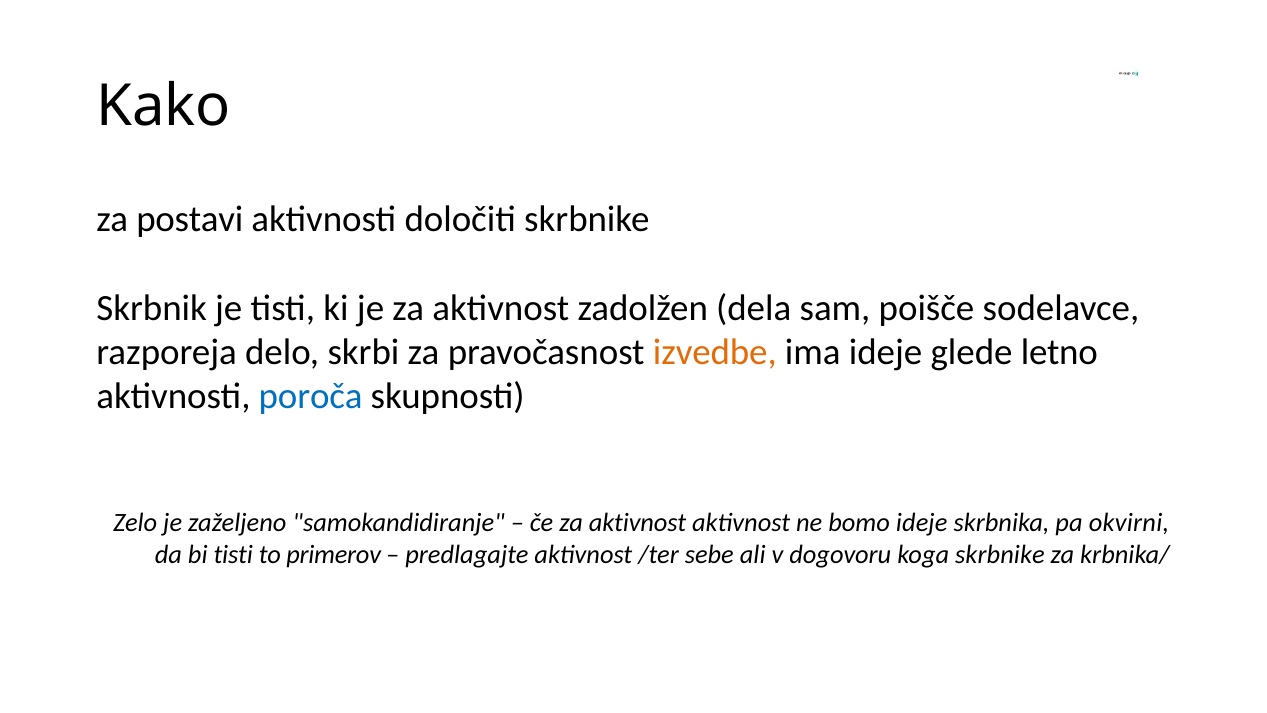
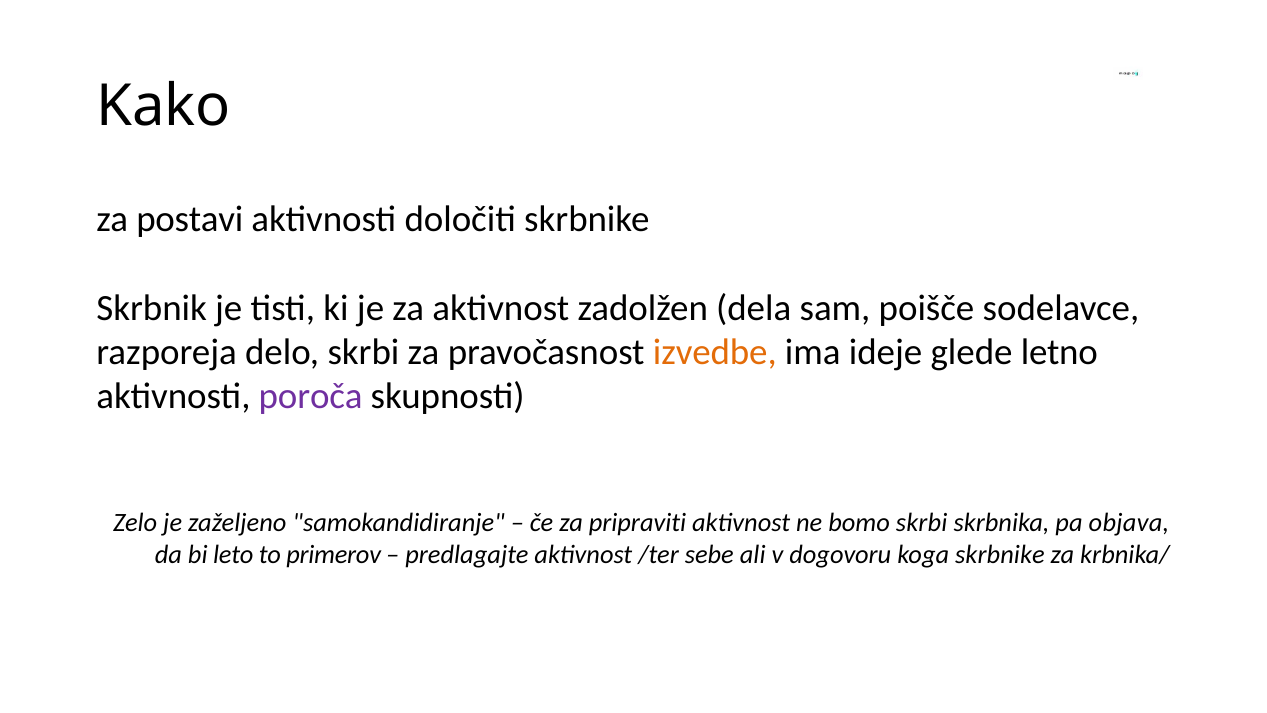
poroča colour: blue -> purple (311, 397)
če za aktivnost: aktivnost -> pripraviti (638, 523)
bomo ideje: ideje -> skrbi (922, 523)
okvirni: okvirni -> objava (1129, 523)
bi tisti: tisti -> leto (233, 554)
